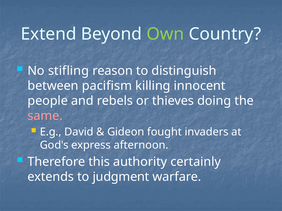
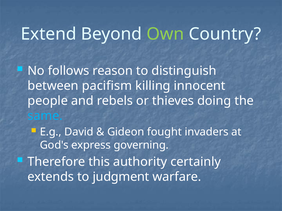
stifling: stifling -> follows (69, 71)
same colour: pink -> light blue (45, 116)
afternoon: afternoon -> governing (141, 145)
